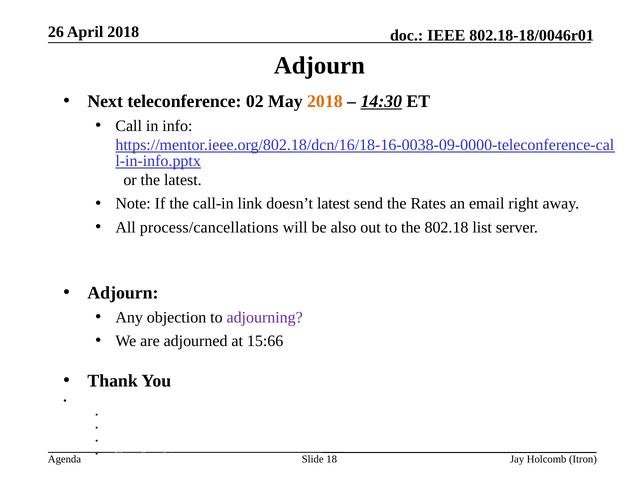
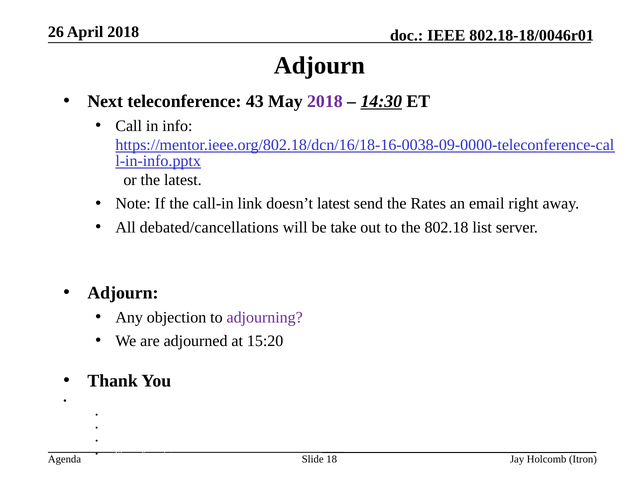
02: 02 -> 43 (255, 101)
2018 colour: orange -> purple (325, 101)
process/cancellations: process/cancellations -> debated/cancellations (209, 227)
also: also -> take (344, 227)
15:66: 15:66 -> 15:20 (265, 341)
